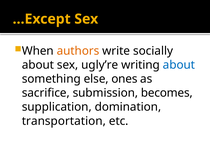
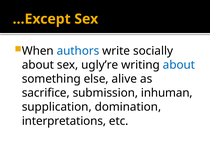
authors colour: orange -> blue (78, 51)
ones: ones -> alive (124, 79)
becomes: becomes -> inhuman (167, 93)
transportation: transportation -> interpretations (64, 121)
